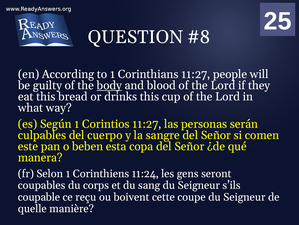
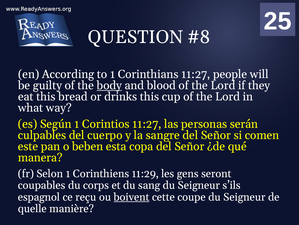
11:24: 11:24 -> 11:29 (145, 173)
coupable: coupable -> espagnol (39, 196)
boivent underline: none -> present (132, 196)
